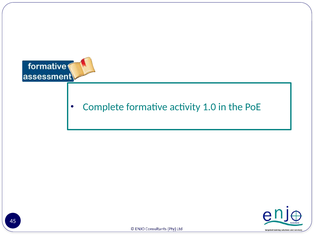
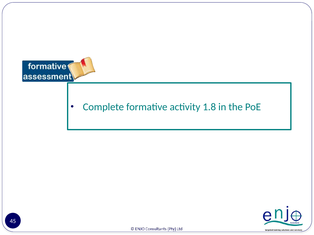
1.0: 1.0 -> 1.8 (209, 107)
